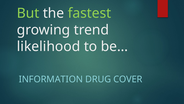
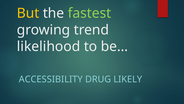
But colour: light green -> yellow (28, 13)
INFORMATION: INFORMATION -> ACCESSIBILITY (51, 79)
COVER: COVER -> LIKELY (128, 79)
